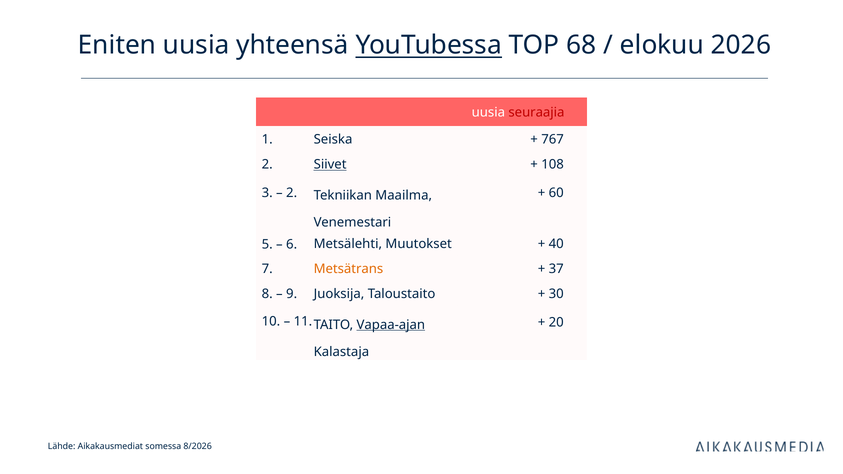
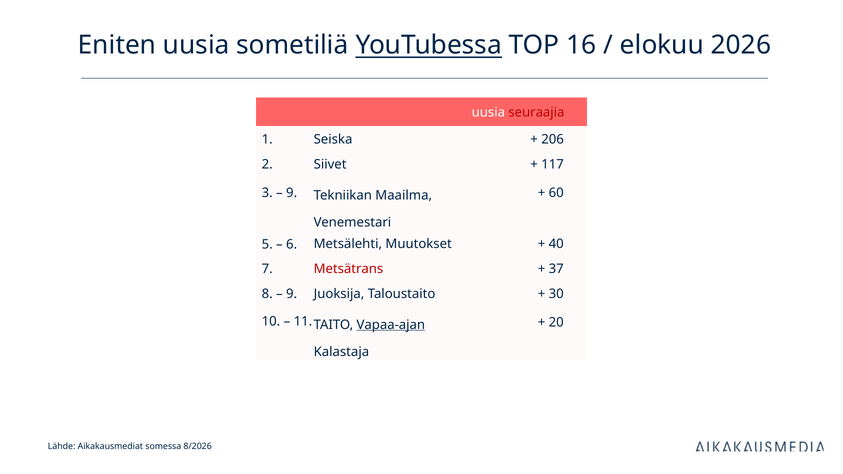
yhteensä: yhteensä -> sometiliä (292, 45)
68: 68 -> 16 (581, 45)
767: 767 -> 206 (553, 140)
Siivet underline: present -> none (330, 165)
108: 108 -> 117 (553, 165)
2: 2 -> 9 (292, 193)
Metsätrans colour: orange -> red (348, 269)
